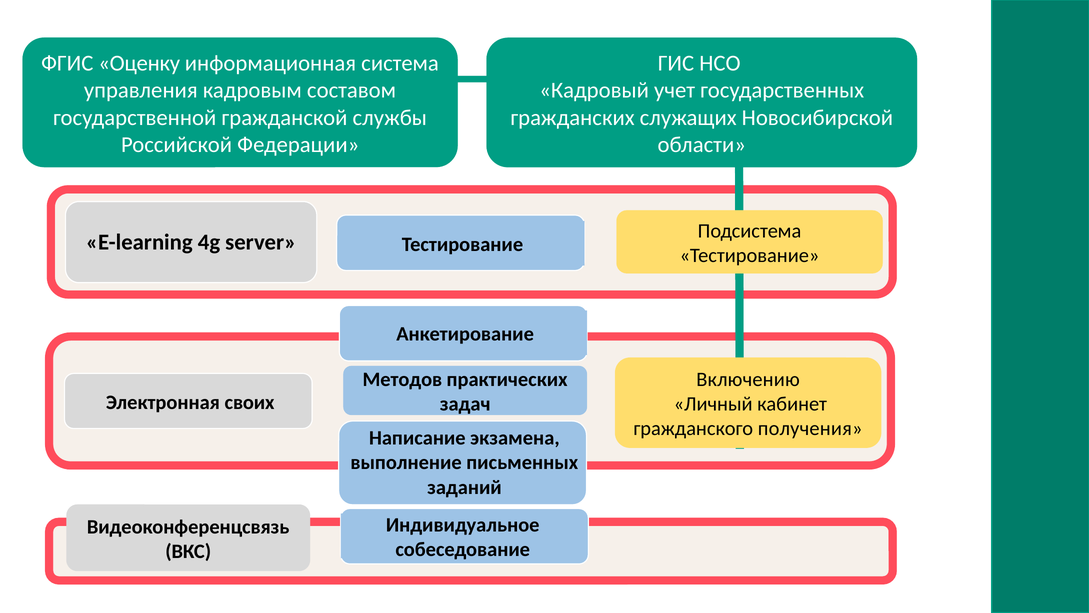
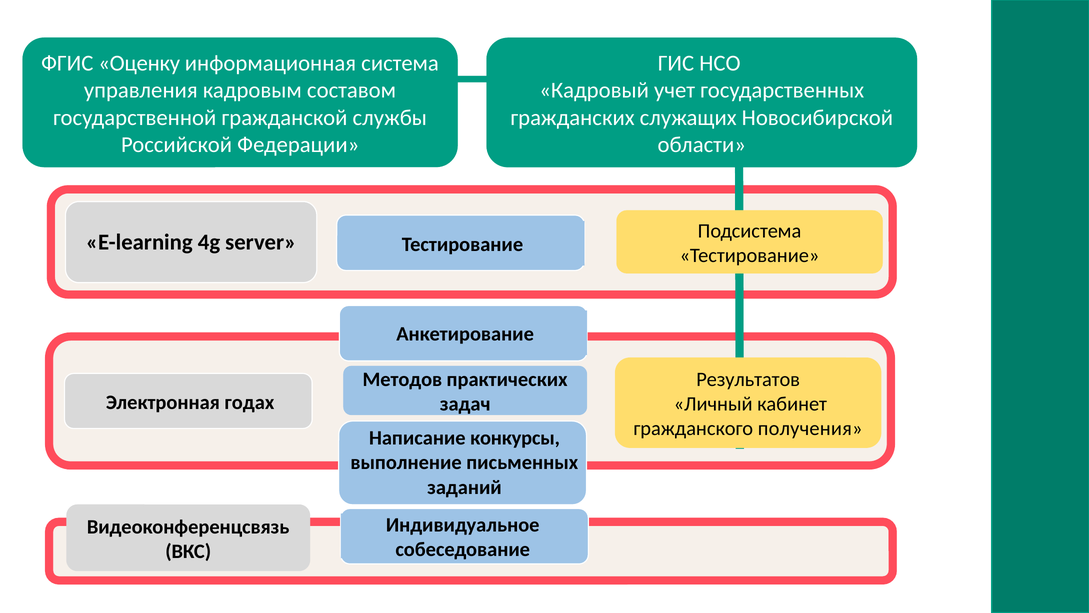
Включению: Включению -> Результатов (748, 379)
своих: своих -> годах (249, 402)
экзамена: экзамена -> конкурсы (515, 438)
